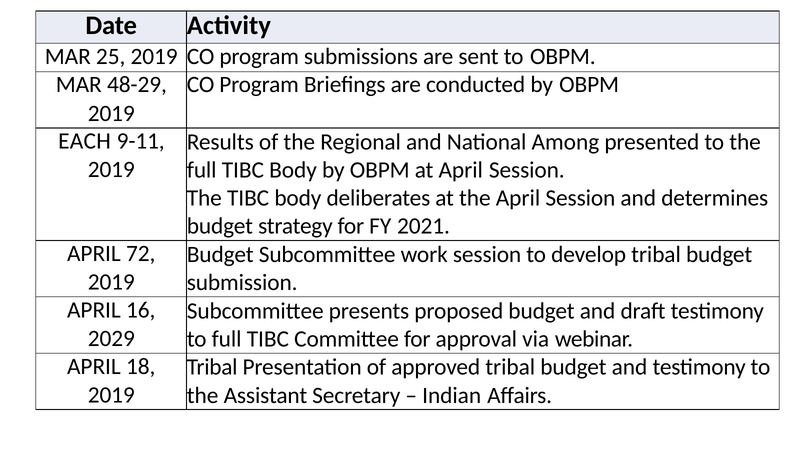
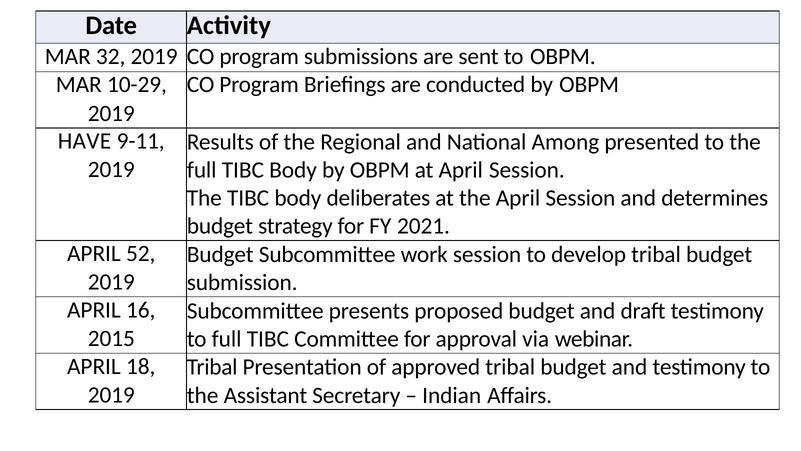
25: 25 -> 32 (111, 56)
48-29: 48-29 -> 10-29 (137, 85)
EACH: EACH -> HAVE (85, 141)
72: 72 -> 52 (141, 253)
2029: 2029 -> 2015 (111, 338)
